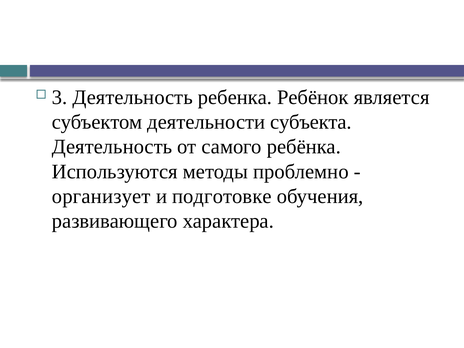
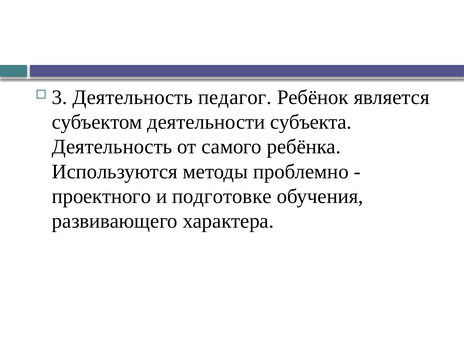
ребенка: ребенка -> педагог (235, 97)
организует: организует -> проектного (101, 196)
